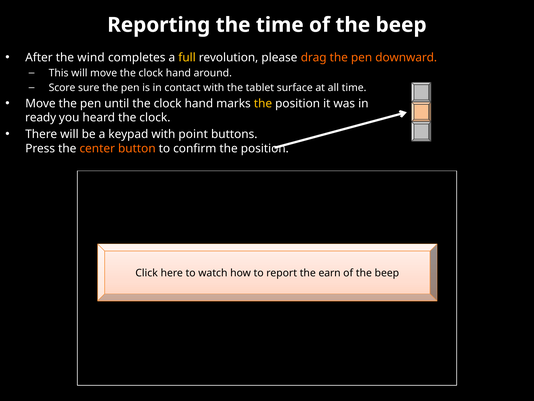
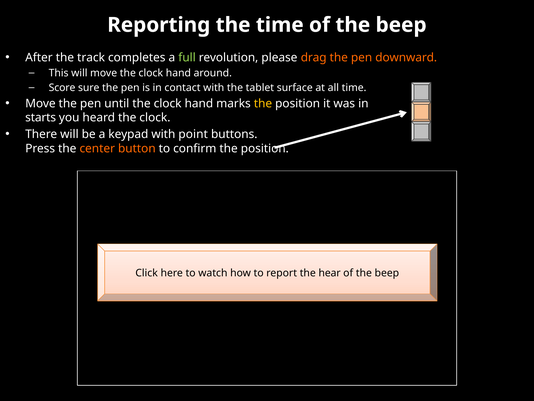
wind: wind -> track (91, 58)
full colour: yellow -> light green (187, 58)
ready: ready -> starts (41, 118)
earn: earn -> hear (330, 273)
